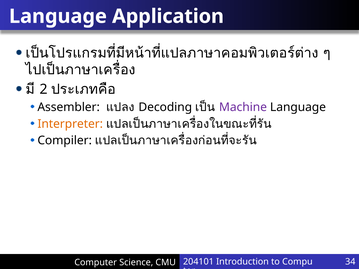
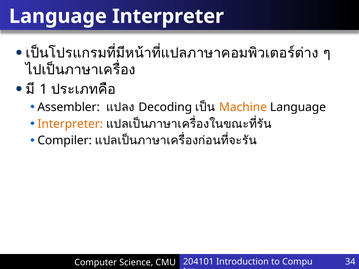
Application: Application -> Interpreter (168, 16)
2: 2 -> 1 (44, 89)
Machine colour: purple -> orange (243, 107)
